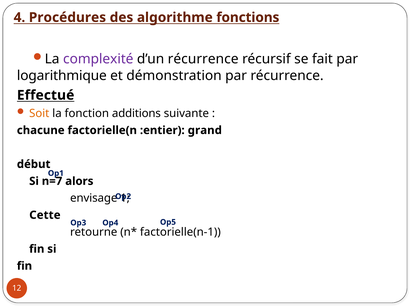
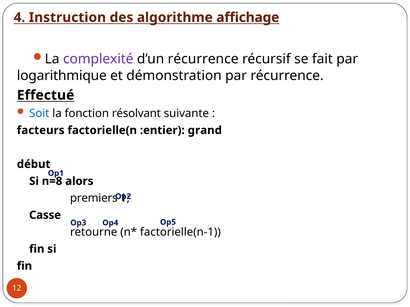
Procédures: Procédures -> Instruction (67, 17)
fonctions: fonctions -> affichage (248, 17)
Soit colour: orange -> blue (39, 114)
additions: additions -> résolvant (136, 114)
chacune: chacune -> facteurs (41, 131)
n=7: n=7 -> n=8 (52, 181)
envisage: envisage -> premiers (94, 198)
Cette: Cette -> Casse (45, 215)
